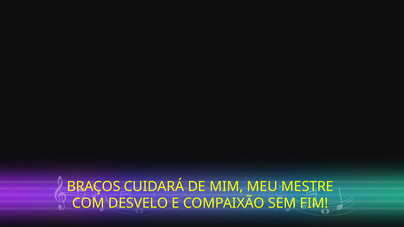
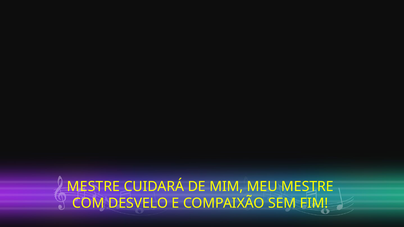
BRAÇOS: BRAÇOS -> MESTRE (93, 187)
